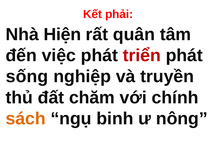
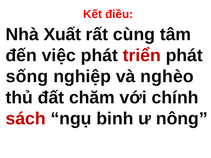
phải: phải -> điều (119, 14)
Hiện: Hiện -> Xuất (62, 34)
quân: quân -> cùng (134, 34)
truyền: truyền -> nghèo (167, 77)
sách colour: orange -> red (26, 119)
